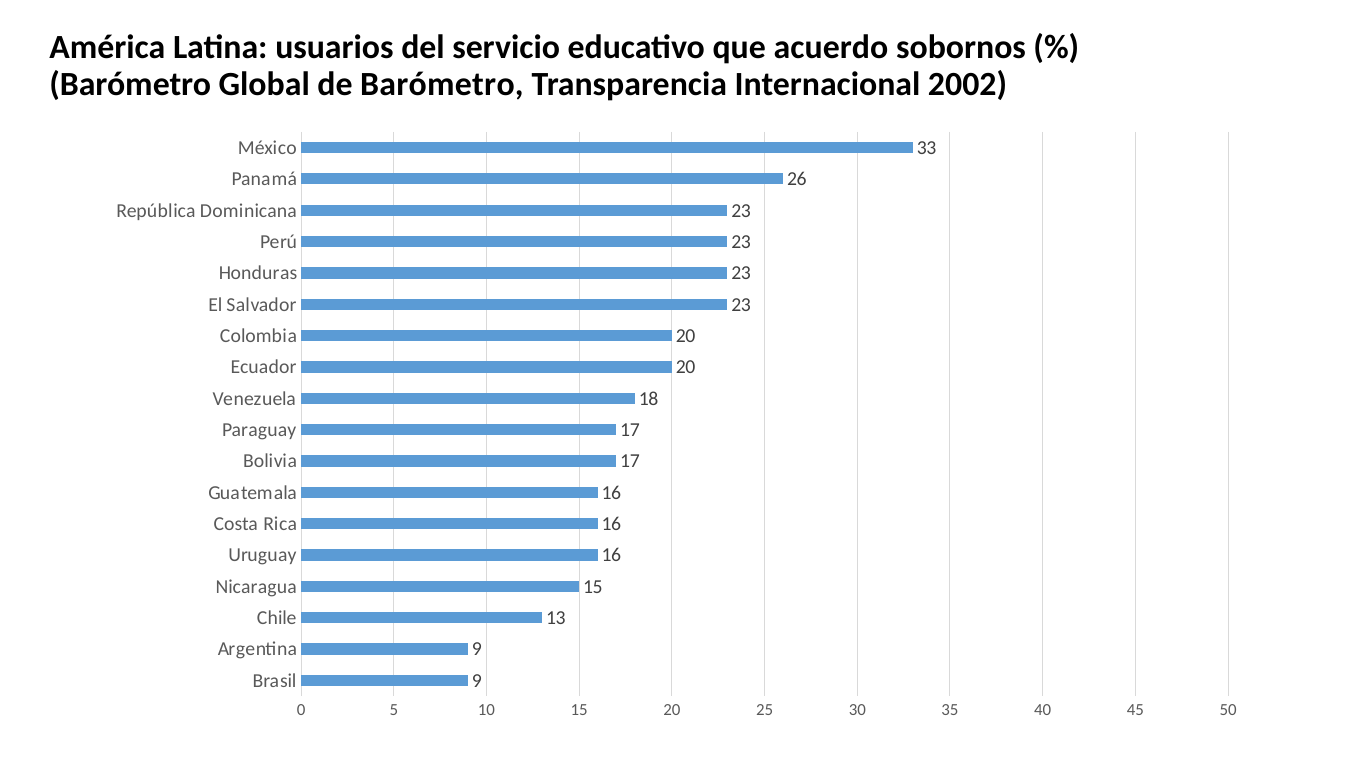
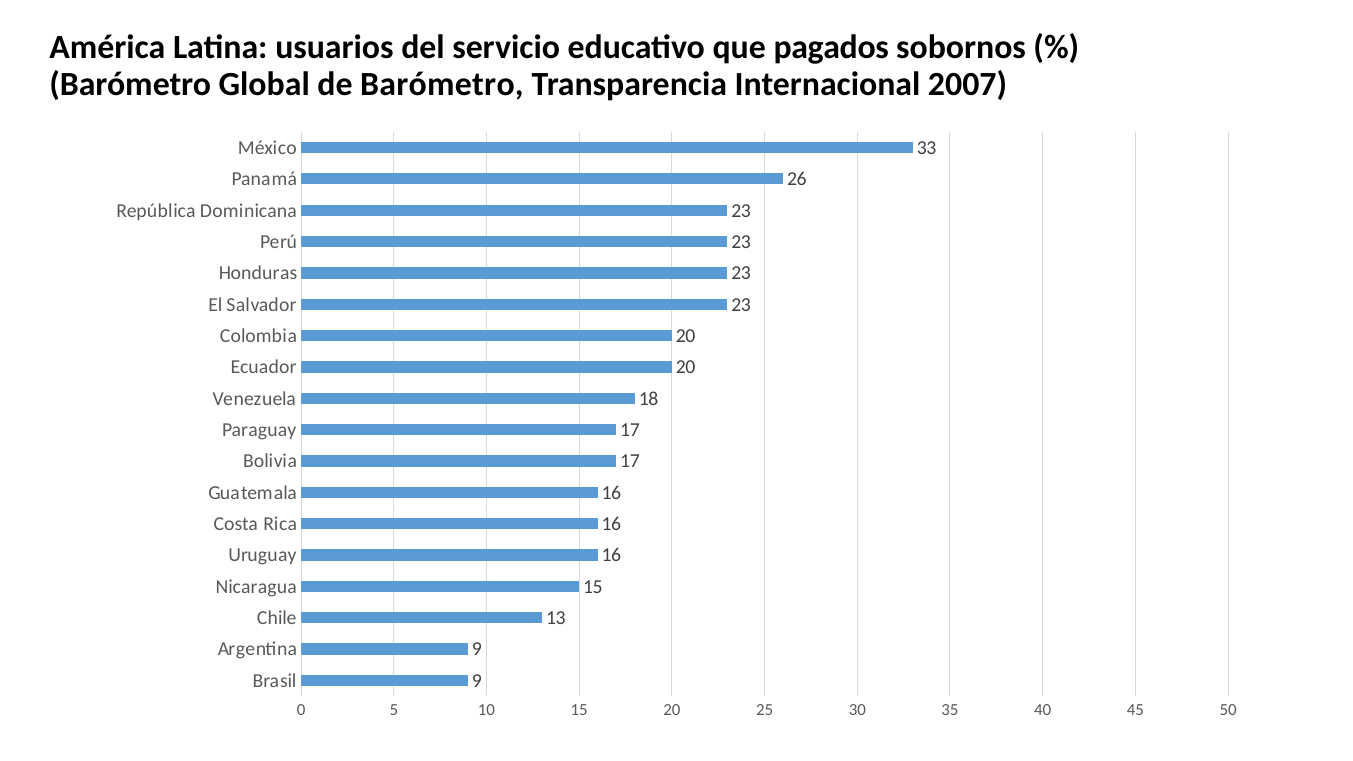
acuerdo: acuerdo -> pagados (831, 48)
2002: 2002 -> 2007 (968, 84)
